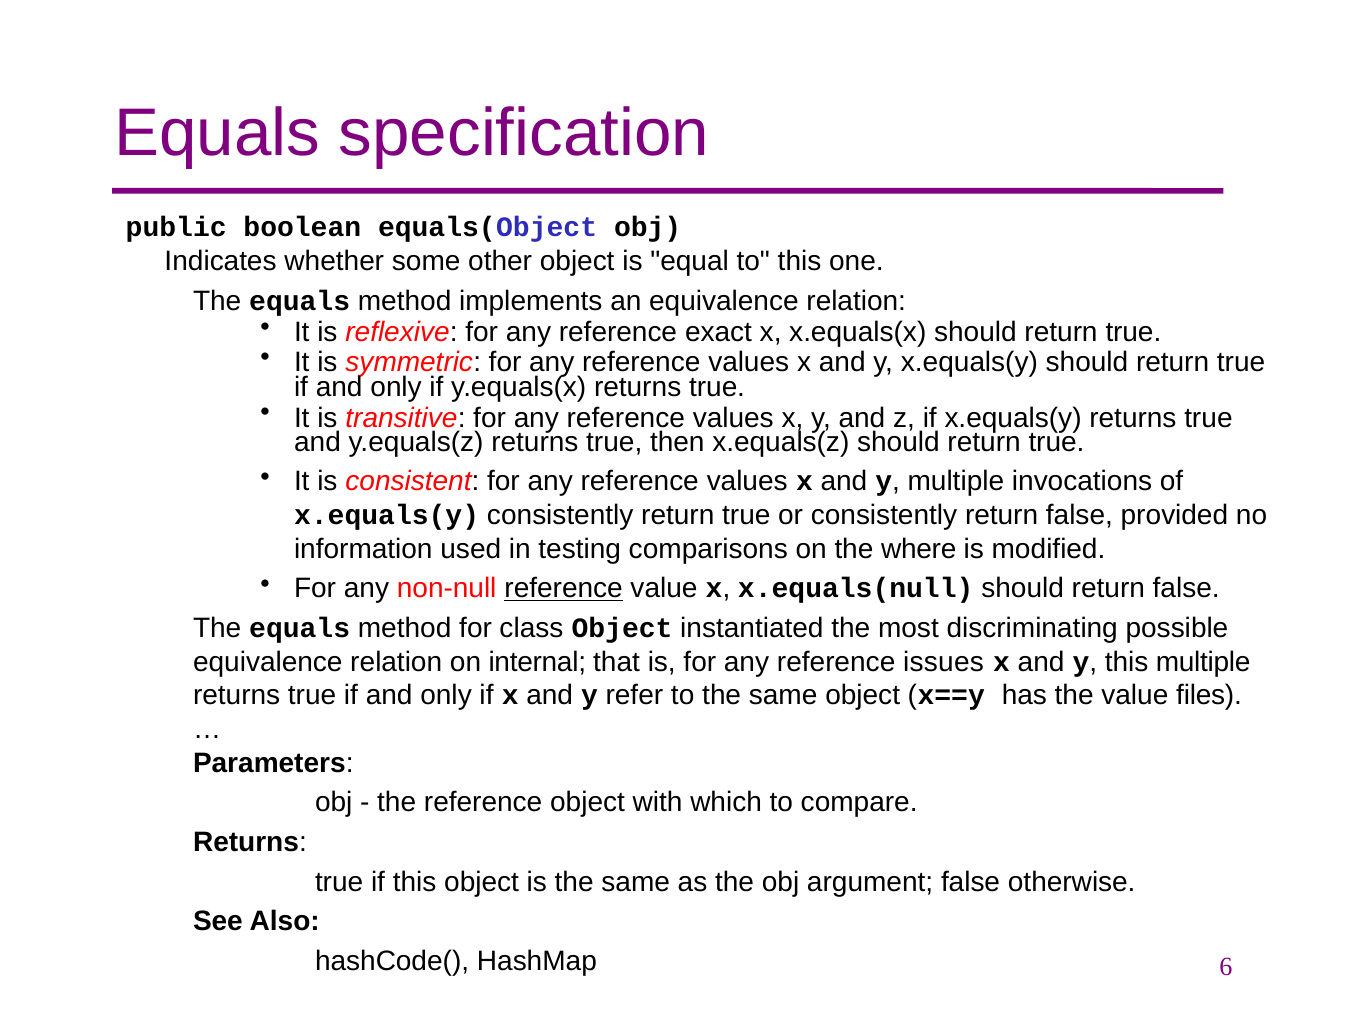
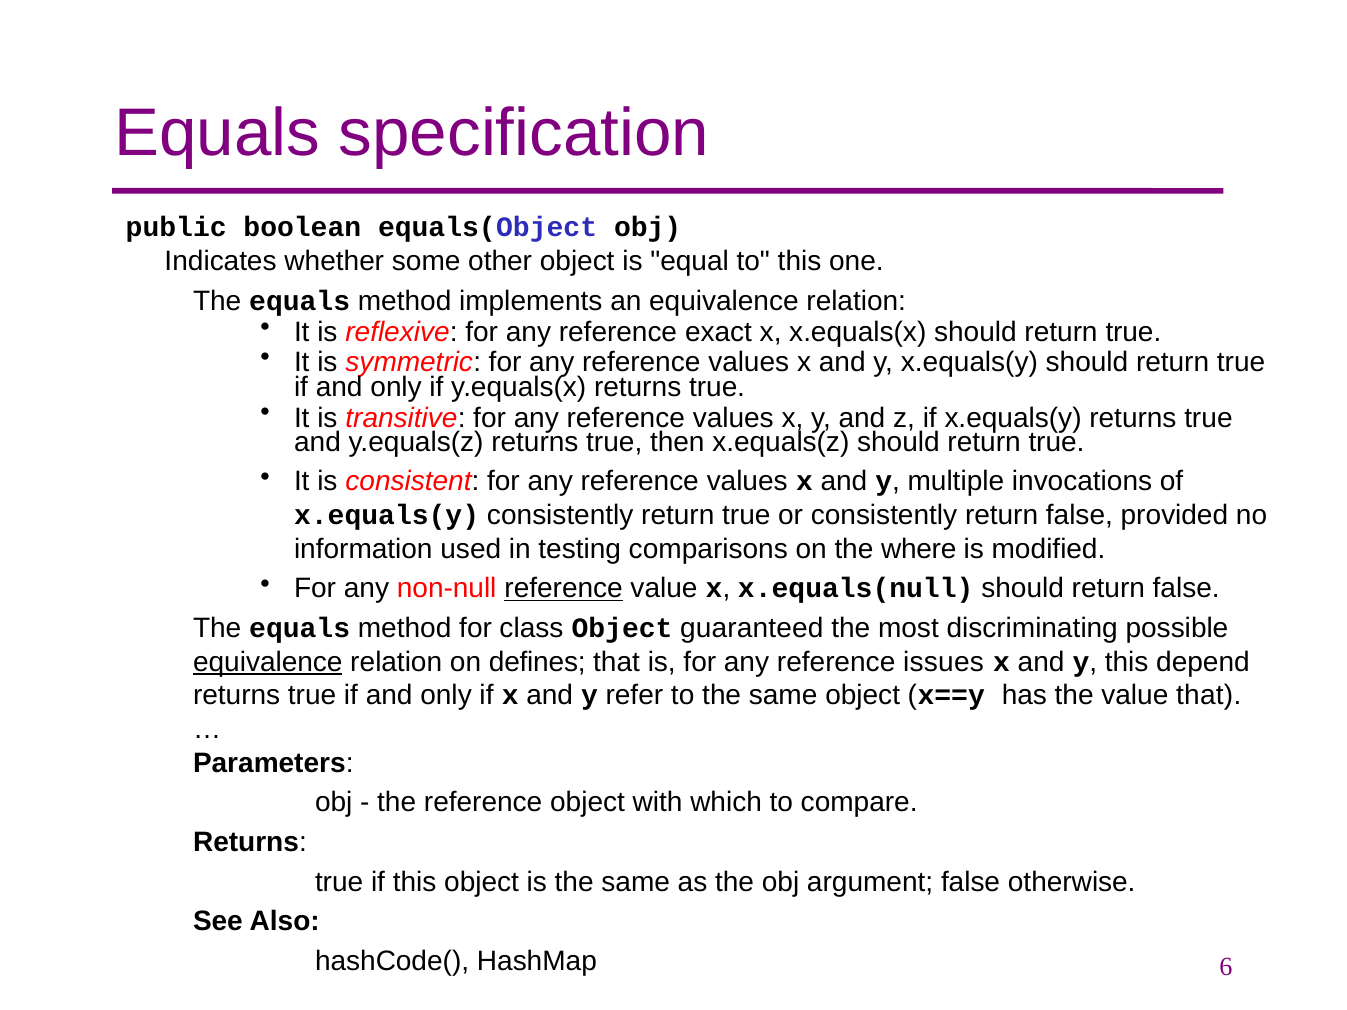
instantiated: instantiated -> guaranteed (752, 628)
equivalence underline: none -> present (268, 662)
internal: internal -> defines (537, 662)
this multiple: multiple -> depend (1203, 662)
value files: files -> that (1209, 696)
